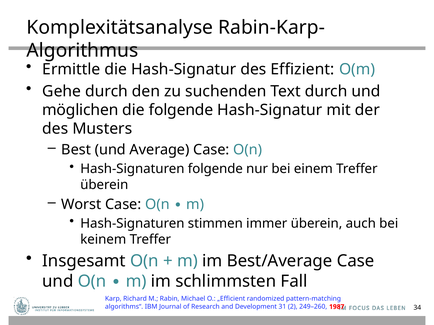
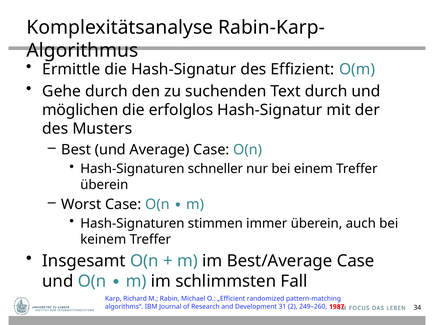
die folgende: folgende -> erfolglos (181, 110)
Hash-Signaturen folgende: folgende -> schneller (215, 169)
